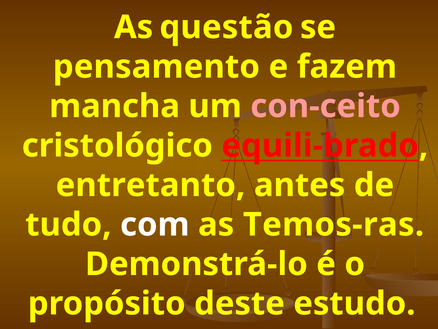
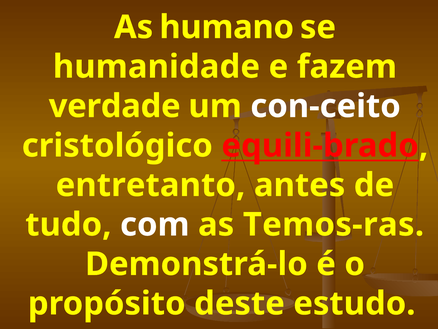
questão: questão -> humano (227, 27)
pensamento: pensamento -> humanidade (156, 67)
mancha: mancha -> verdade (115, 106)
con-ceito colour: pink -> white (326, 106)
